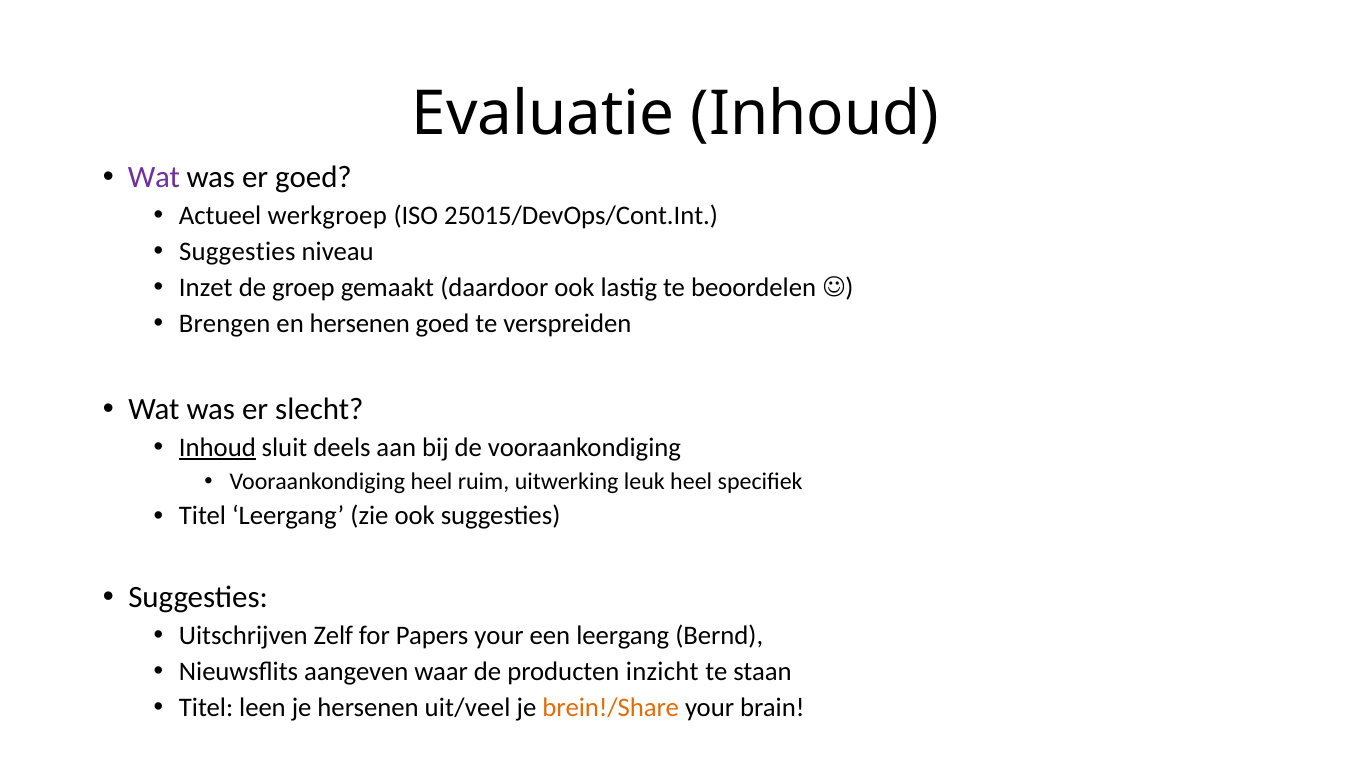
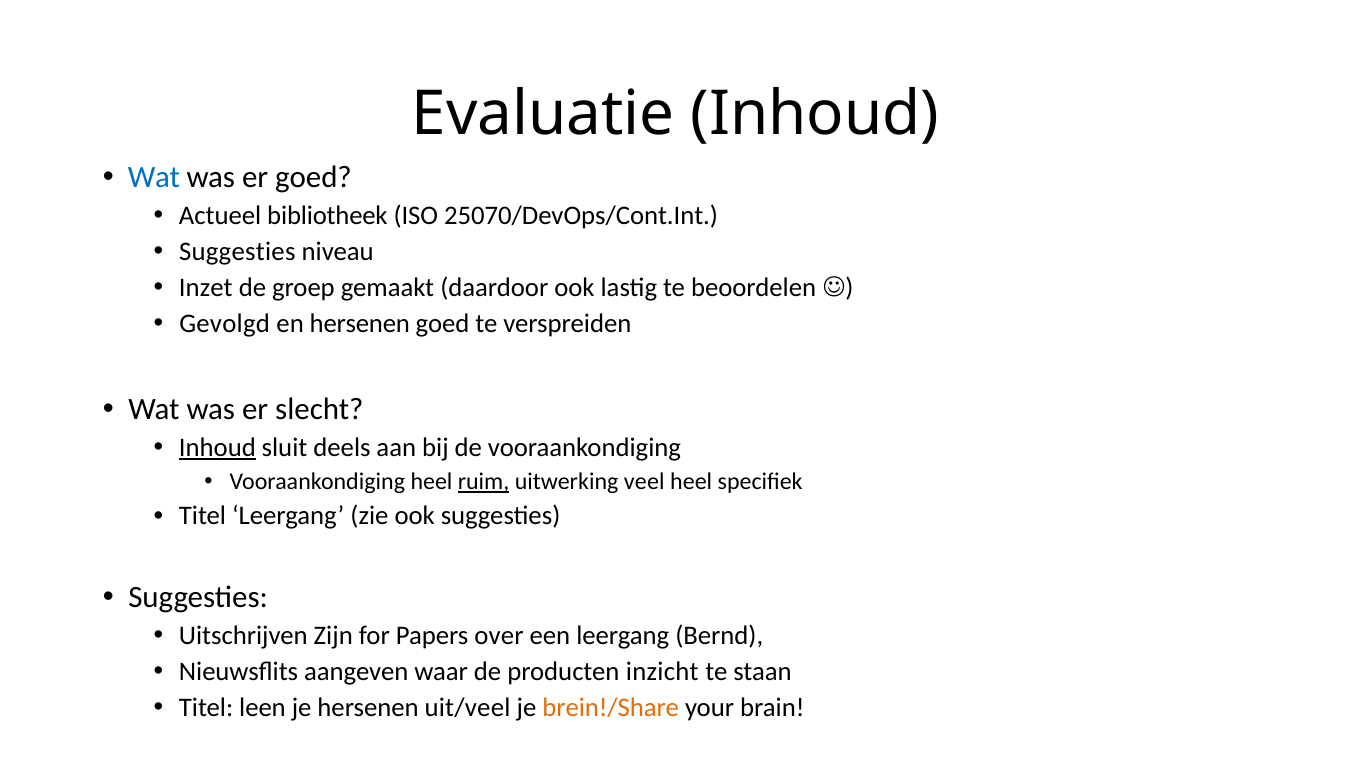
Wat colour: purple -> blue (154, 177)
werkgroep: werkgroep -> bibliotheek (327, 215)
25015/DevOps/Cont.Int: 25015/DevOps/Cont.Int -> 25070/DevOps/Cont.Int (581, 215)
Brengen: Brengen -> Gevolgd (225, 323)
ruim underline: none -> present (484, 481)
leuk: leuk -> veel (644, 481)
Zelf: Zelf -> Zijn (333, 635)
Papers your: your -> over (499, 635)
